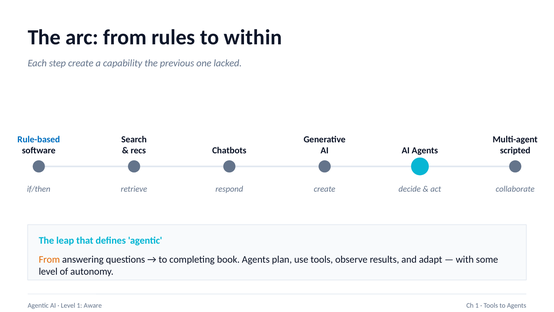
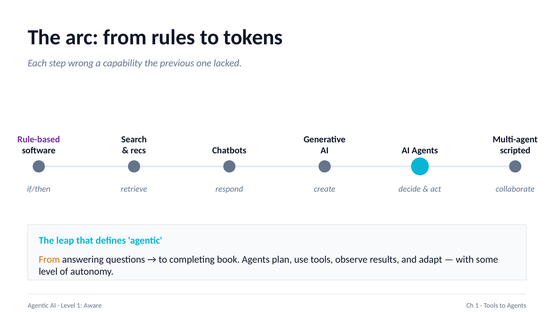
within: within -> tokens (253, 37)
step create: create -> wrong (81, 63)
Rule-based colour: blue -> purple (39, 139)
